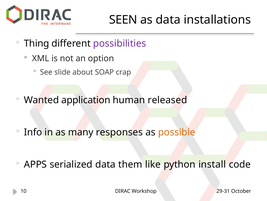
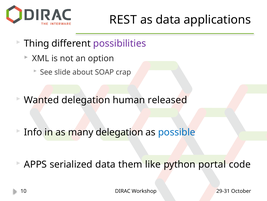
SEEN: SEEN -> REST (123, 20)
installations: installations -> applications (217, 20)
Wanted application: application -> delegation (86, 100)
many responses: responses -> delegation (119, 132)
possible colour: orange -> blue (177, 132)
install: install -> portal (212, 164)
